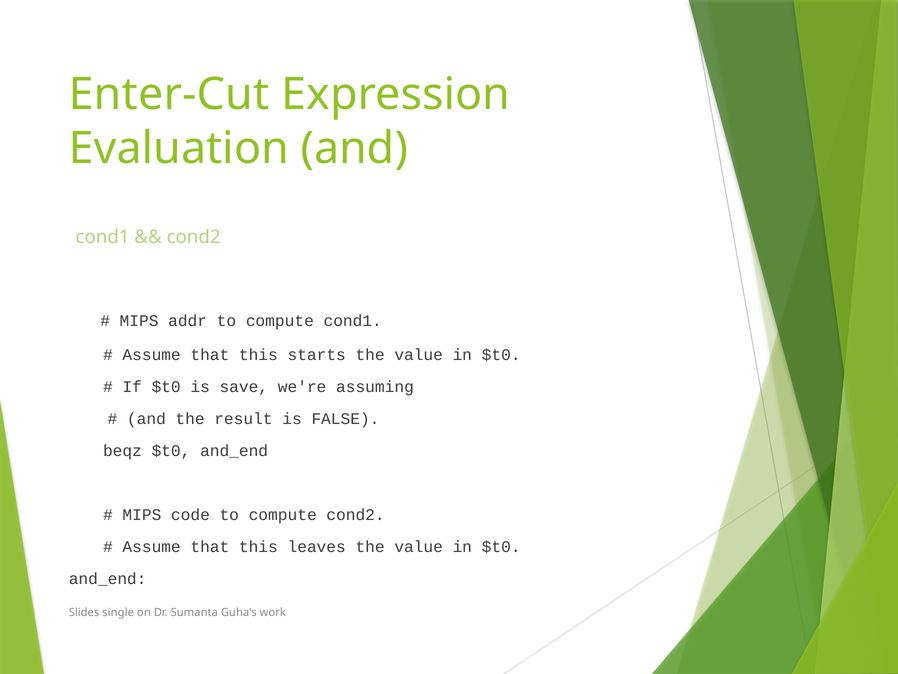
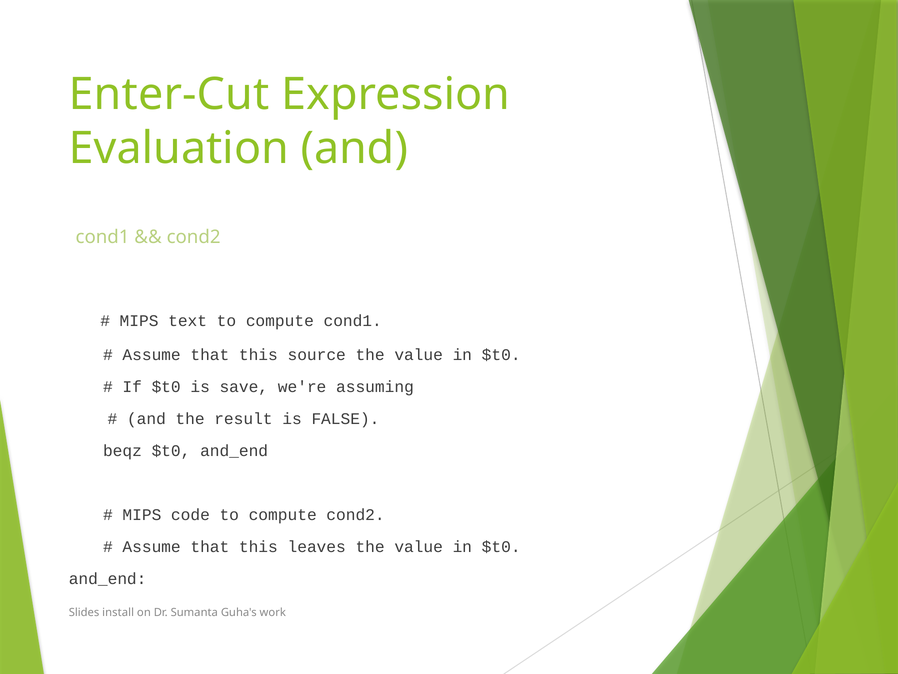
addr: addr -> text (188, 321)
starts: starts -> source (317, 355)
single: single -> install (118, 612)
